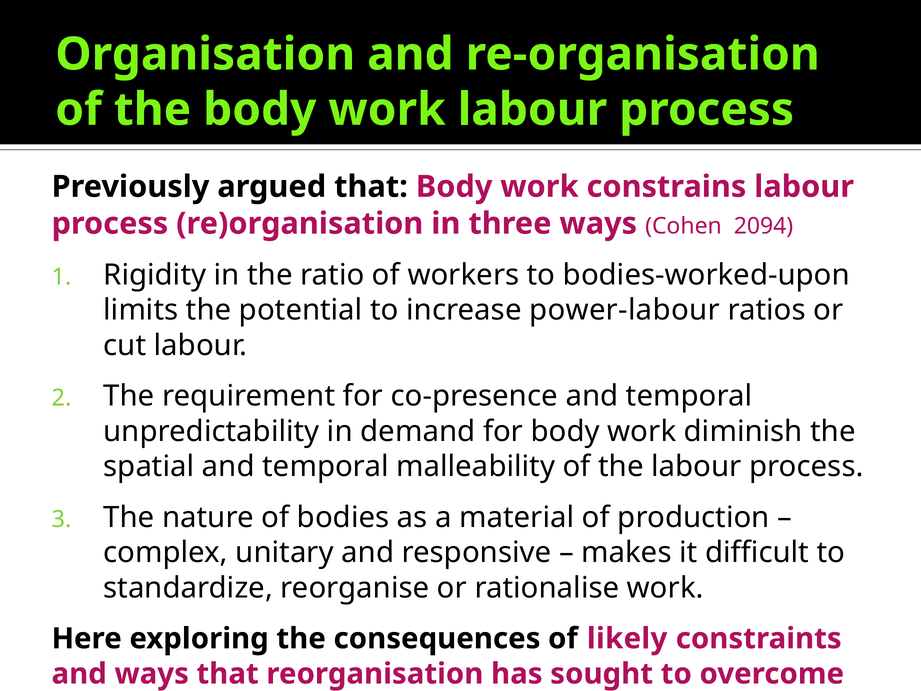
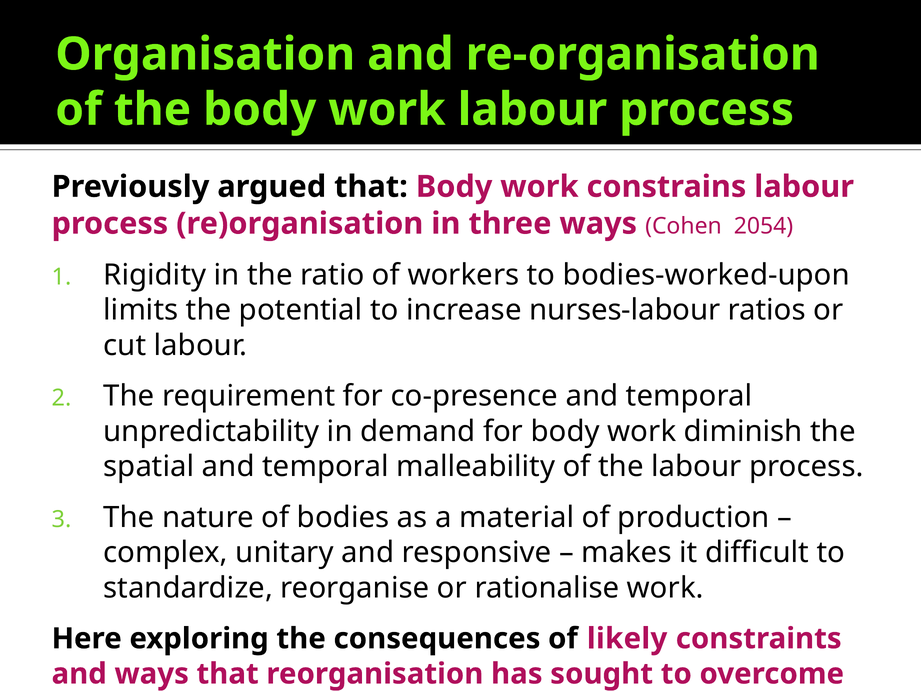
2094: 2094 -> 2054 (764, 226)
power-labour: power-labour -> nurses-labour (625, 310)
